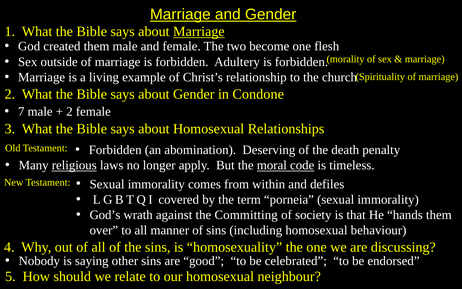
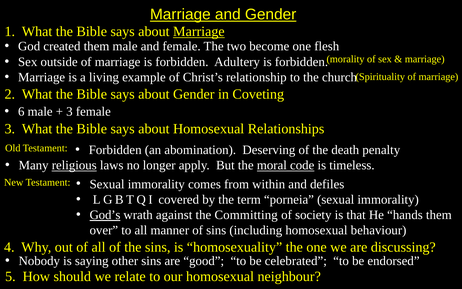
Condone: Condone -> Coveting (258, 94)
7: 7 -> 6 (21, 112)
2: 2 -> 3 (69, 112)
God’s underline: none -> present (105, 215)
